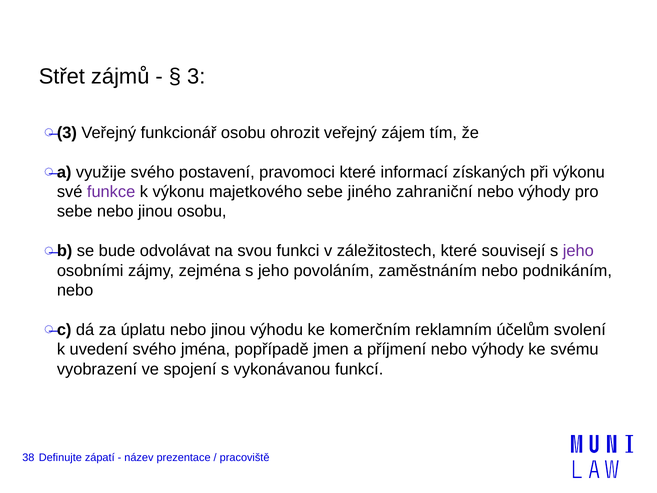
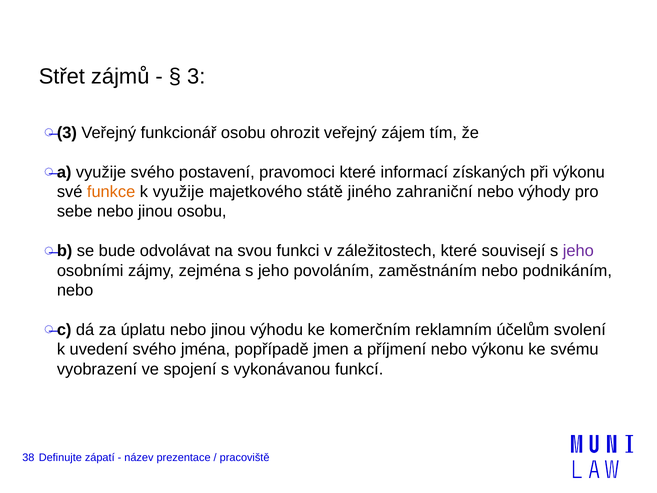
funkce colour: purple -> orange (111, 192)
k výkonu: výkonu -> využije (178, 192)
majetkového sebe: sebe -> státě (325, 192)
příjmení nebo výhody: výhody -> výkonu (498, 349)
